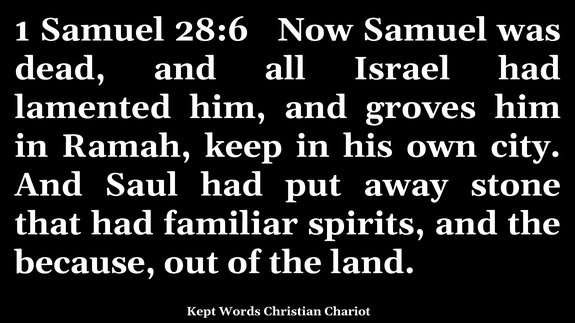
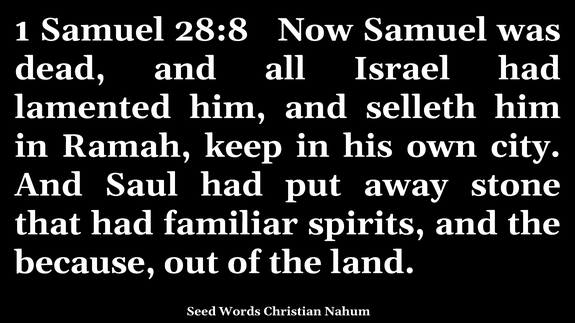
28:6: 28:6 -> 28:8 (211, 30)
groves: groves -> selleth (421, 108)
Kept: Kept -> Seed (201, 312)
Chariot: Chariot -> Nahum (347, 312)
